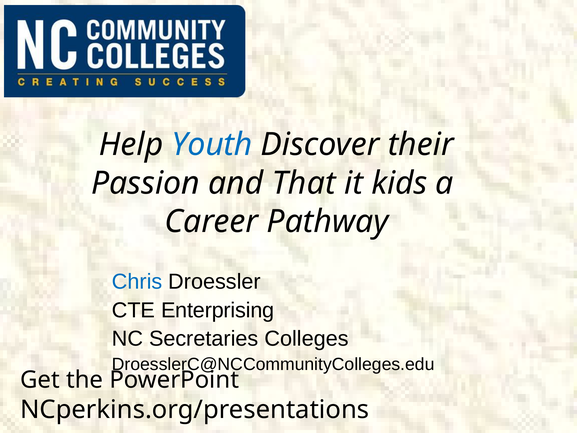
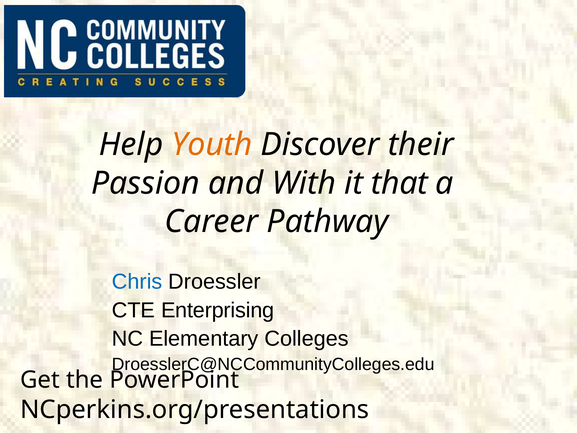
Youth colour: blue -> orange (212, 145)
That: That -> With (304, 183)
kids: kids -> that (399, 183)
Secretaries: Secretaries -> Elementary (204, 339)
